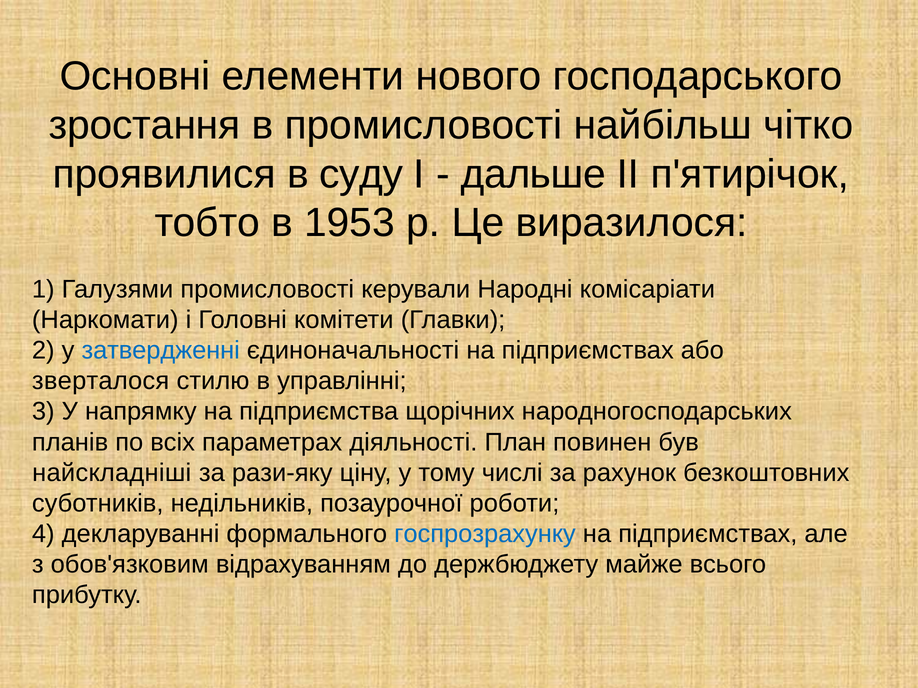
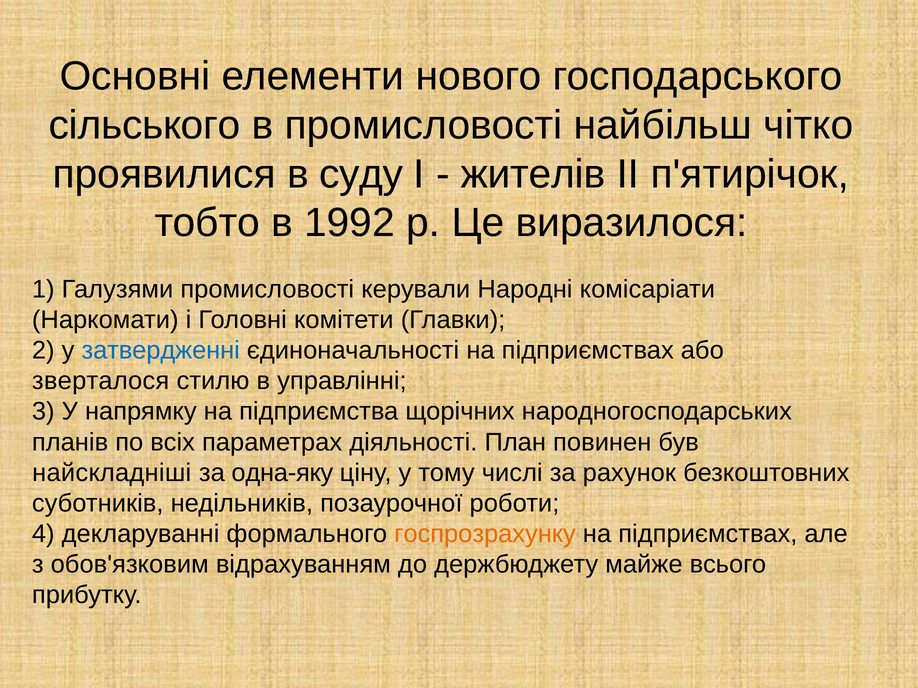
зростання: зростання -> сільського (144, 125)
дальше: дальше -> жителів (533, 174)
1953: 1953 -> 1992 (349, 223)
рази-яку: рази-яку -> одна-яку (282, 473)
госпрозрахунку colour: blue -> orange (485, 534)
